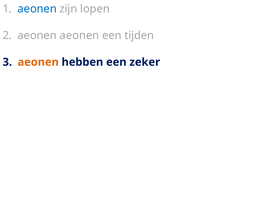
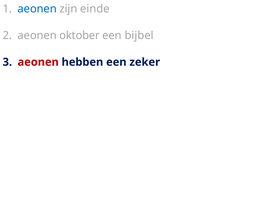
lopen: lopen -> einde (95, 9)
aeonen aeonen: aeonen -> oktober (79, 35)
tijden: tijden -> bijbel (139, 35)
aeonen colour: orange -> red (38, 62)
